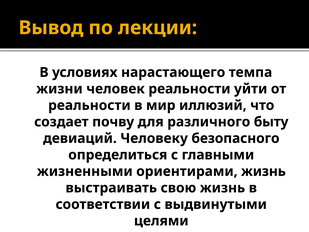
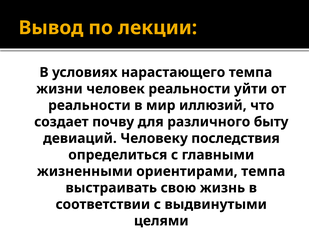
безопасного: безопасного -> последствия (235, 138)
ориентирами жизнь: жизнь -> темпа (263, 171)
